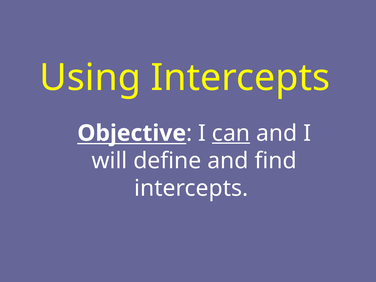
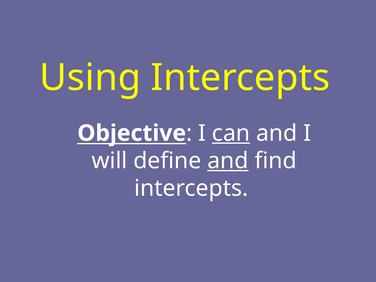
and underline: none -> present (228, 161)
